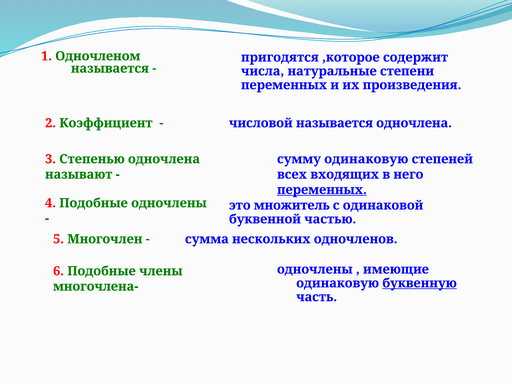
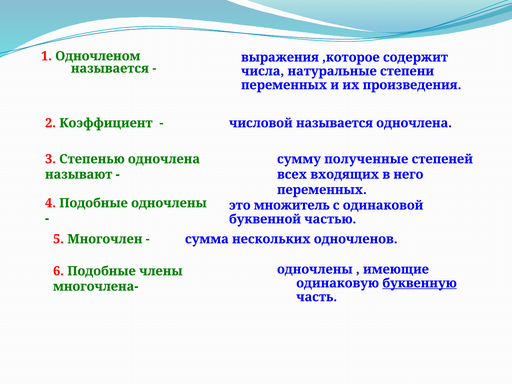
пригодятся: пригодятся -> выражения (280, 57)
сумму одинаковую: одинаковую -> полученные (366, 159)
переменных underline: present -> none (322, 190)
